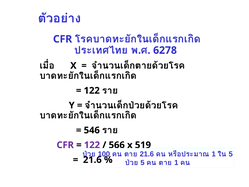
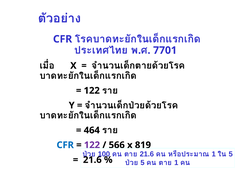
6278: 6278 -> 7701 (165, 50)
546: 546 -> 464 (92, 130)
CFR colour: purple -> blue (65, 145)
519: 519 -> 819 (143, 145)
